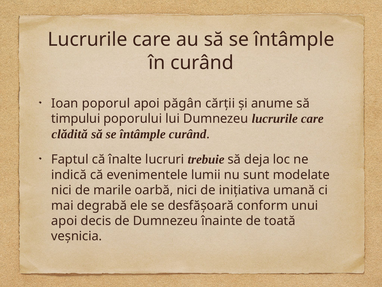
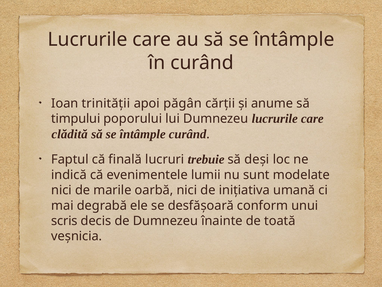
poporul: poporul -> trinității (106, 103)
înalte: înalte -> finală (125, 159)
deja: deja -> deși (257, 159)
apoi: apoi -> scris (64, 220)
